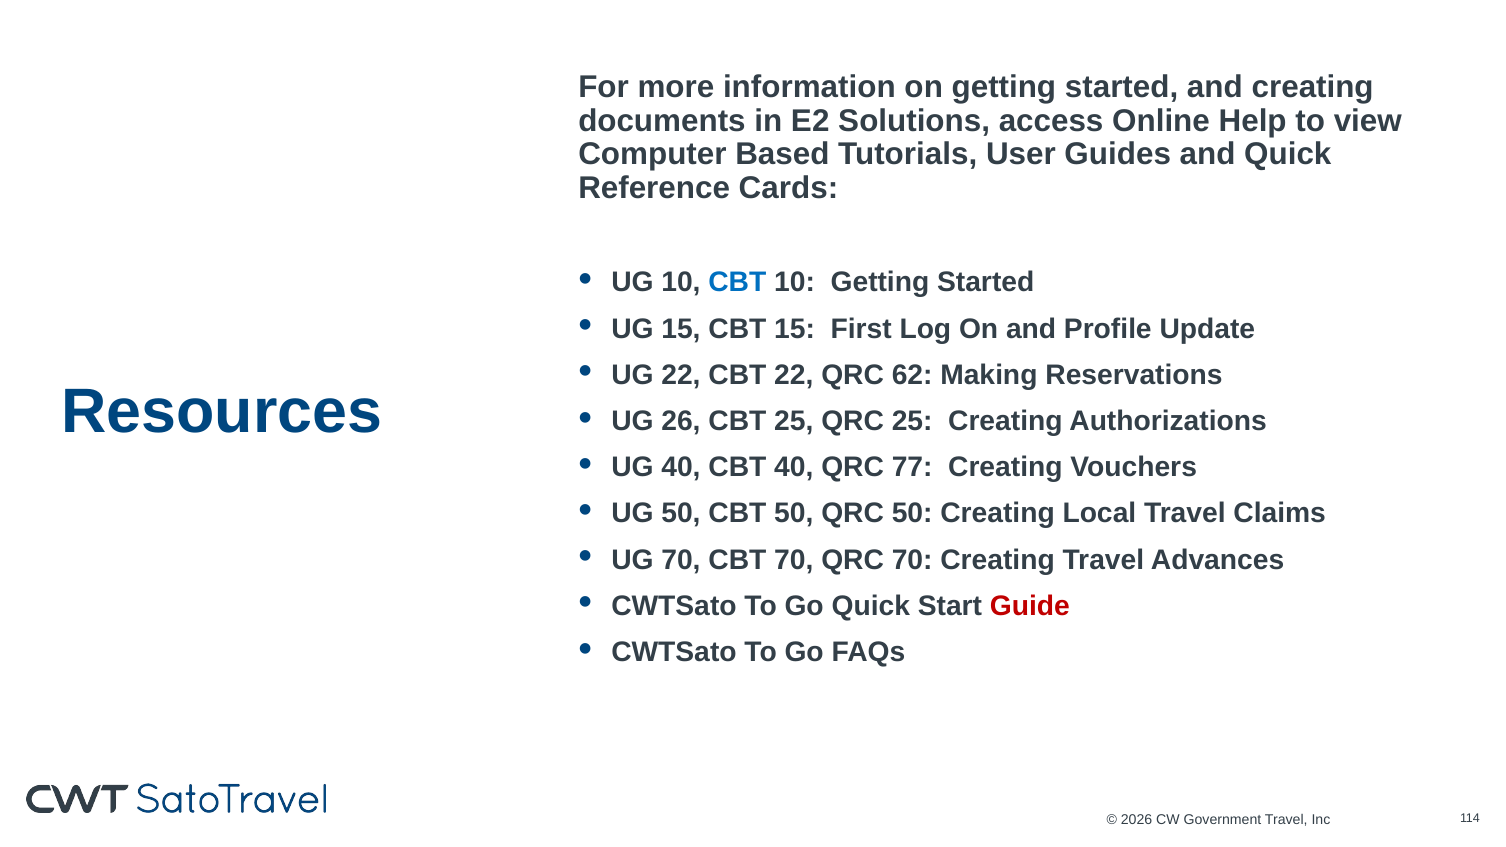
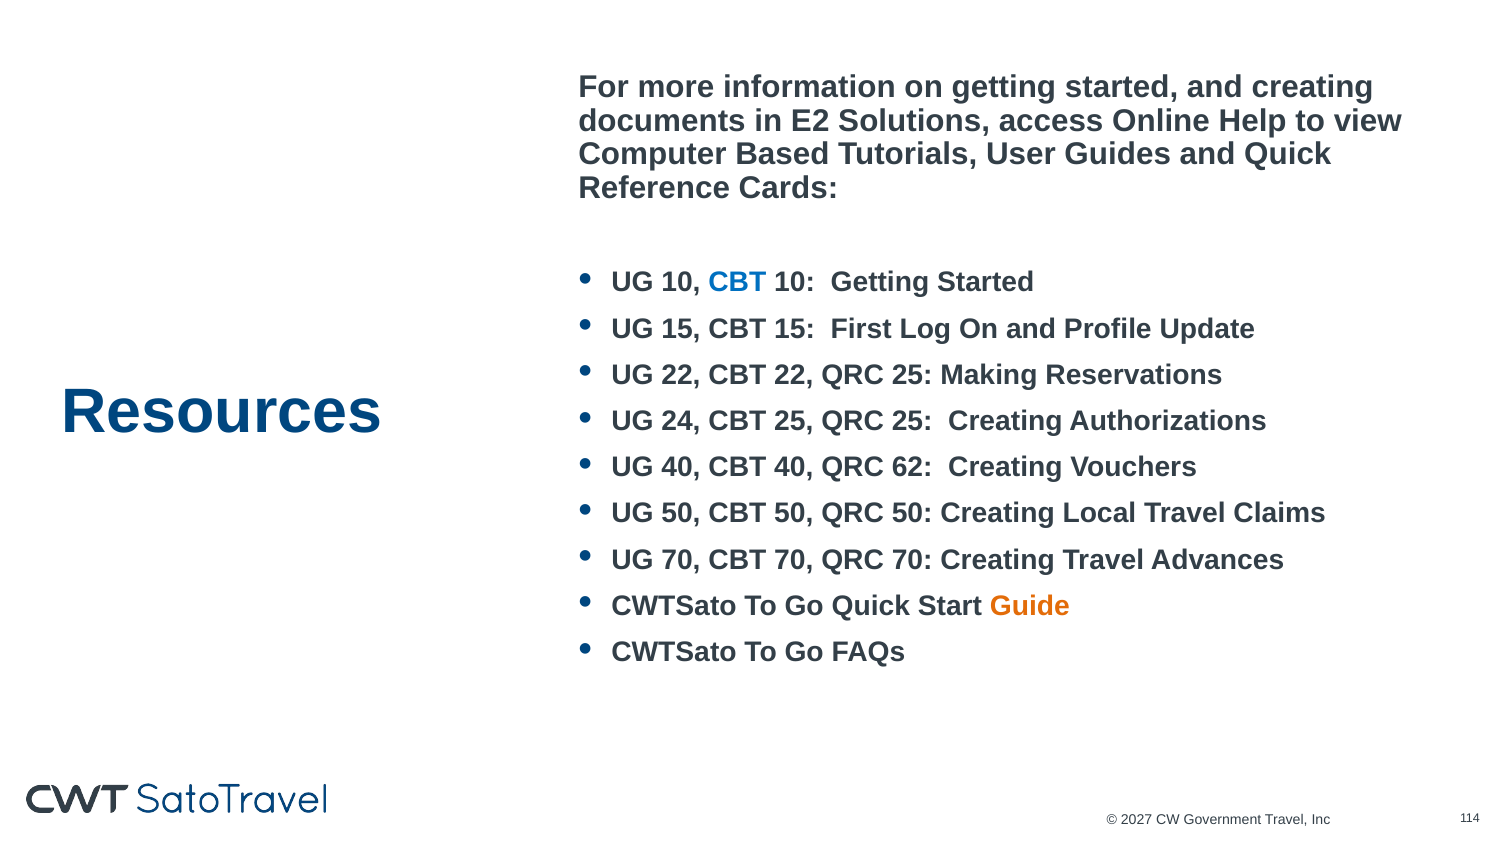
22 QRC 62: 62 -> 25 (912, 375)
26: 26 -> 24 (681, 421)
77: 77 -> 62 (912, 467)
Guide colour: red -> orange (1030, 606)
2026: 2026 -> 2027 (1137, 819)
